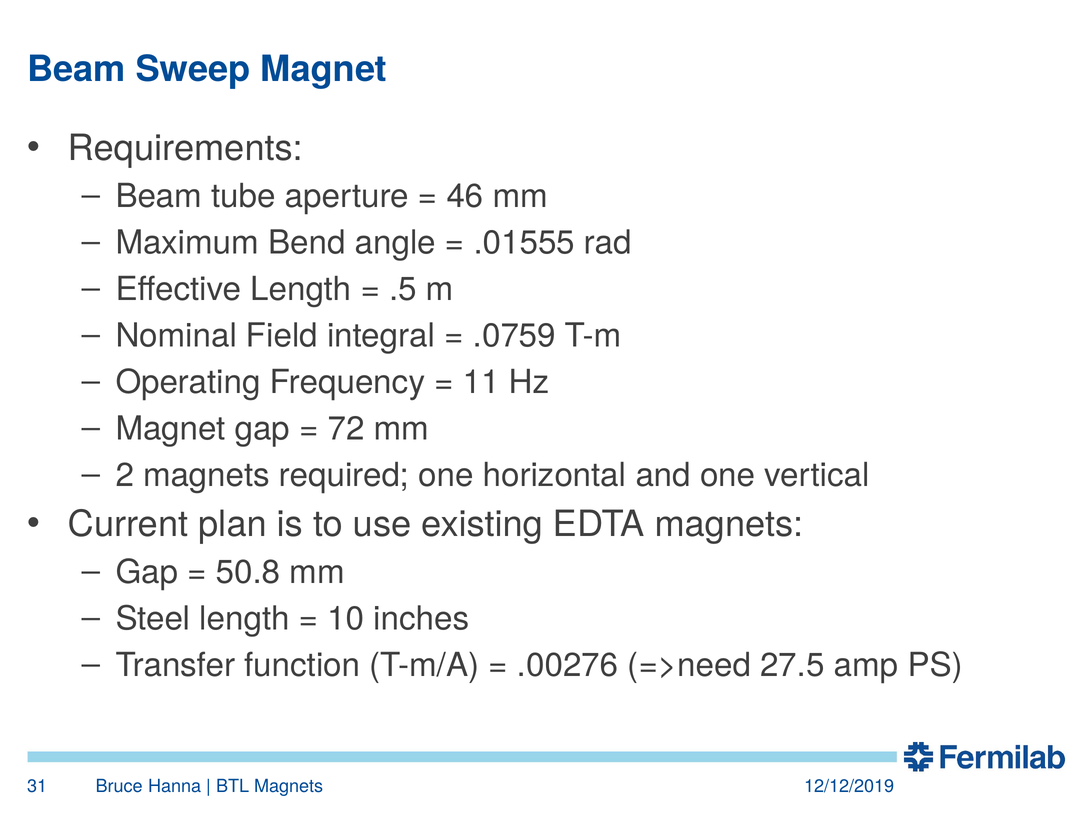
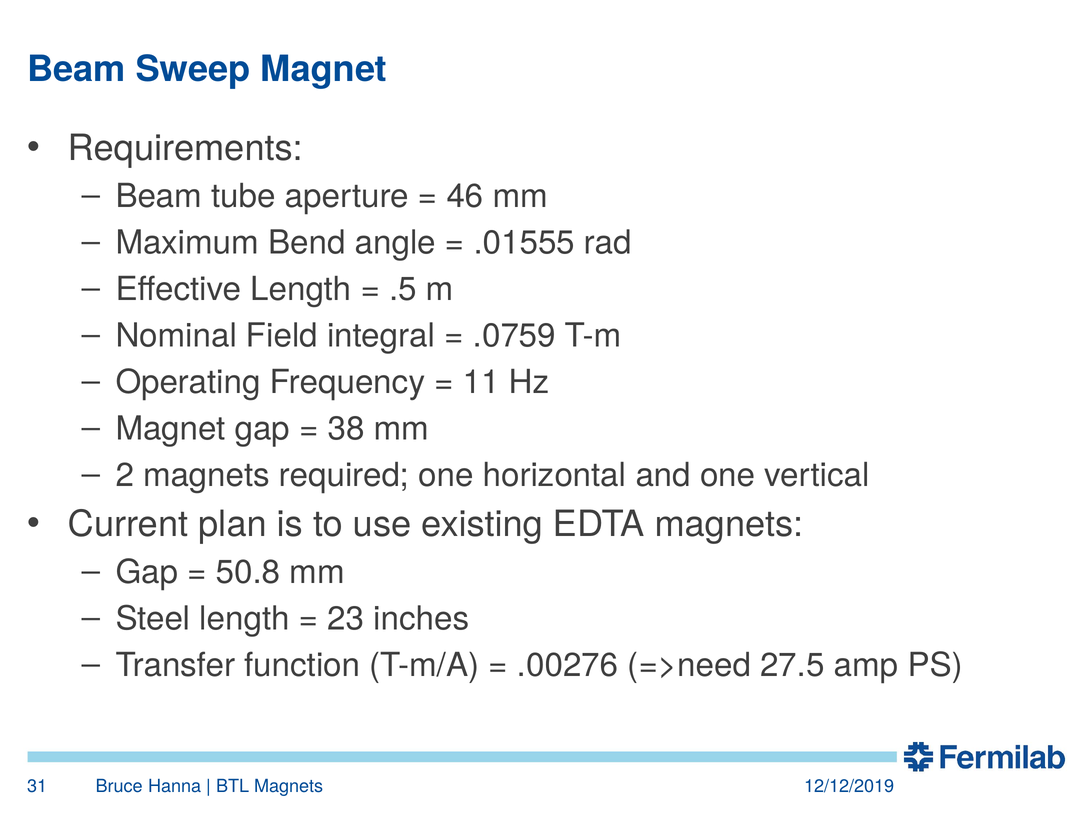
72: 72 -> 38 (346, 429)
10: 10 -> 23 (346, 619)
